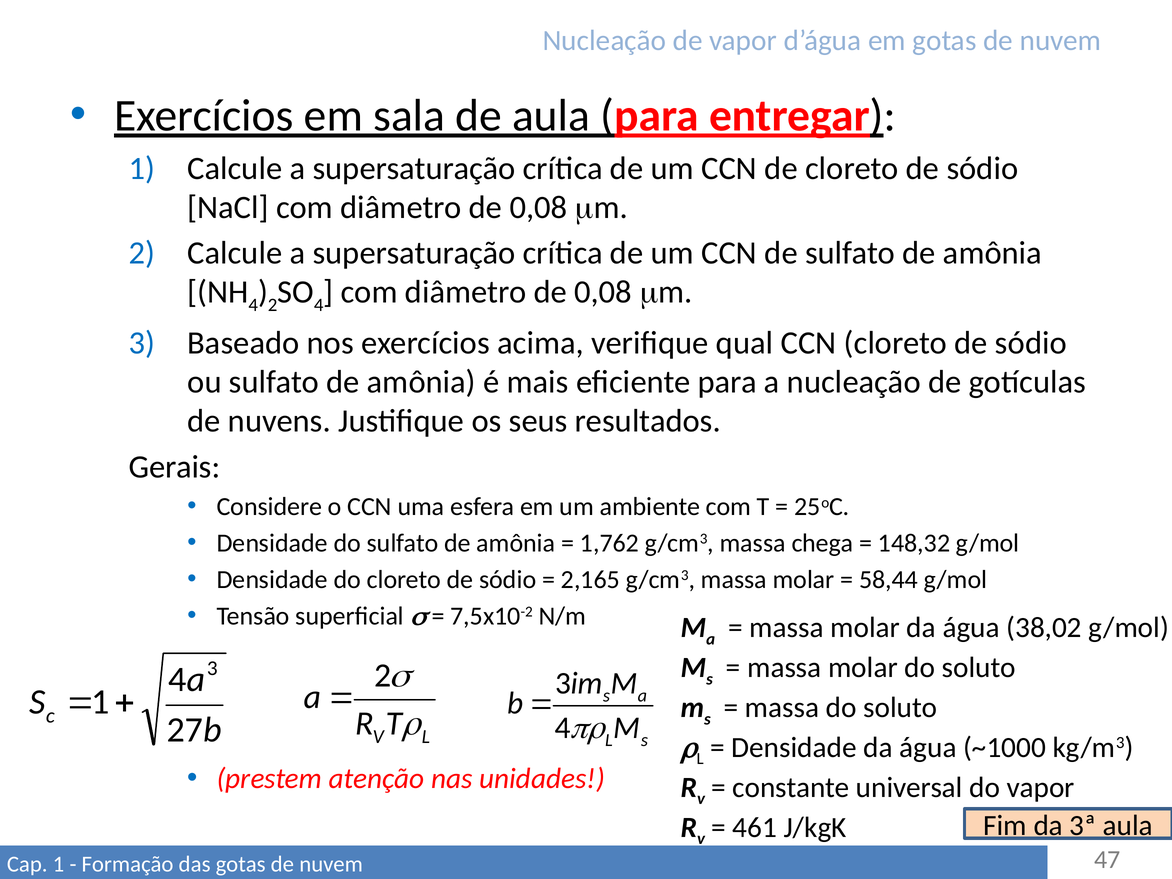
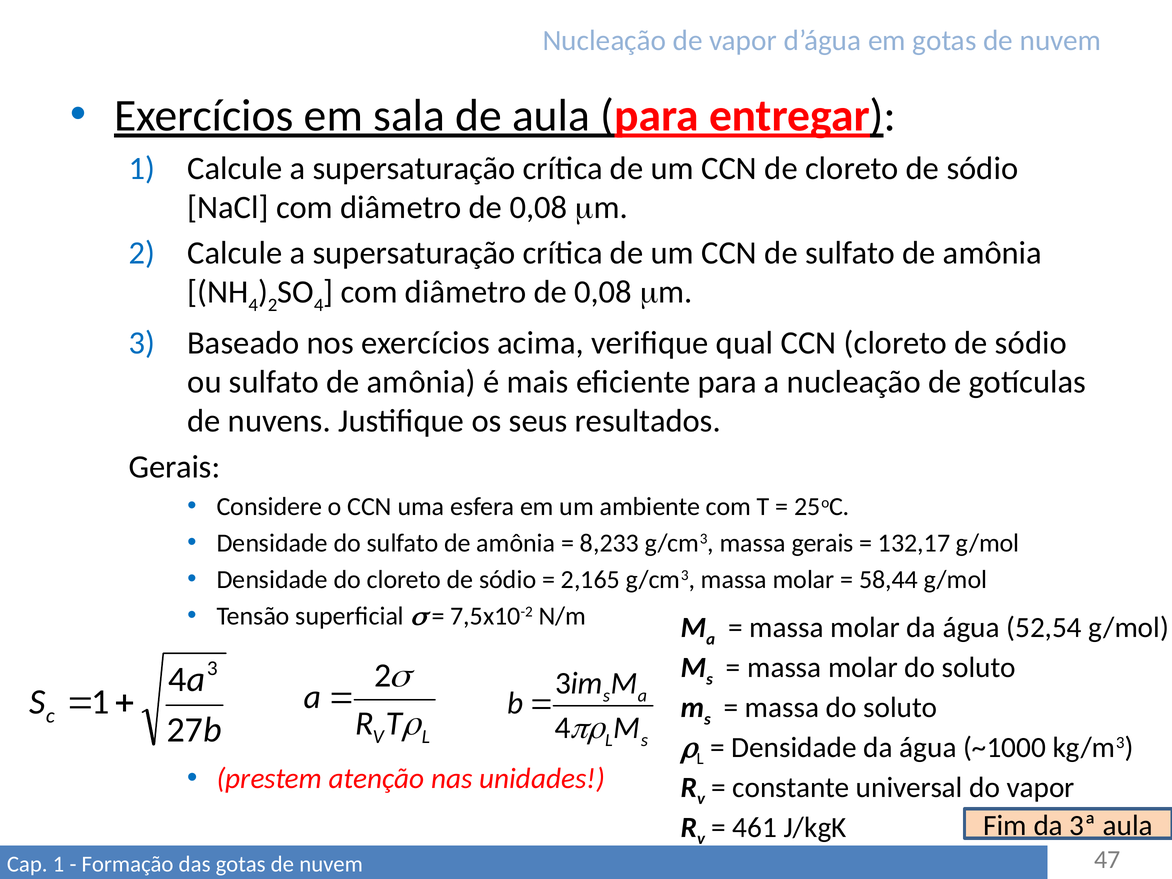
1,762: 1,762 -> 8,233 (609, 543)
massa chega: chega -> gerais (823, 543)
148,32: 148,32 -> 132,17 (914, 543)
38,02: 38,02 -> 52,54 (1044, 628)
